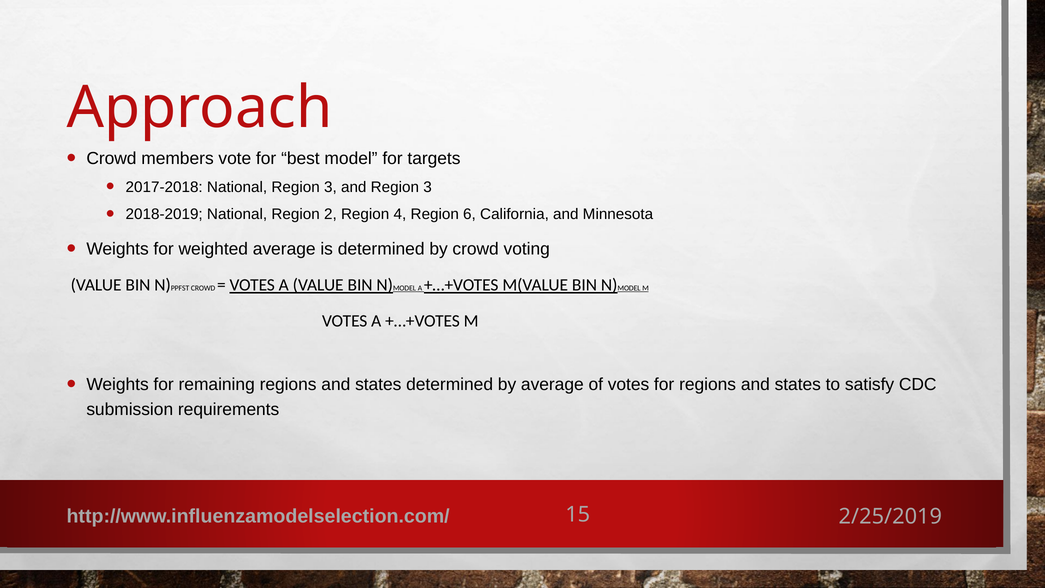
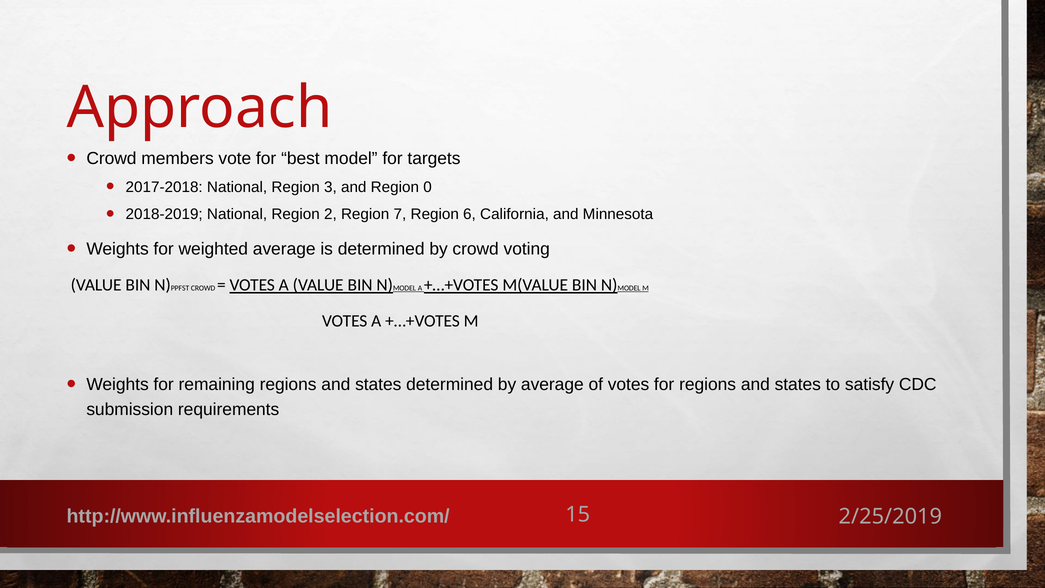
and Region 3: 3 -> 0 (428, 187)
4: 4 -> 7 (400, 214)
